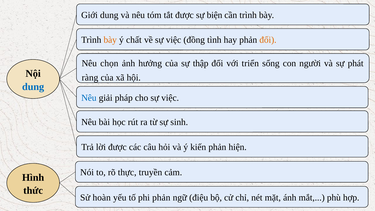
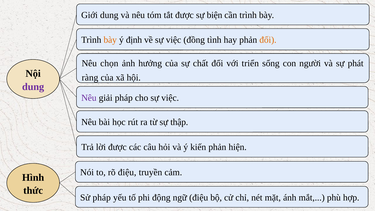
chất: chất -> định (134, 40)
thập: thập -> chất (201, 63)
dung colour: blue -> purple (33, 87)
Nêu colour: blue -> purple (89, 98)
sinh: sinh -> thập (179, 122)
rõ thực: thực -> điệu (127, 172)
Sử hoàn: hoàn -> pháp (102, 197)
phi phản: phản -> động (161, 197)
